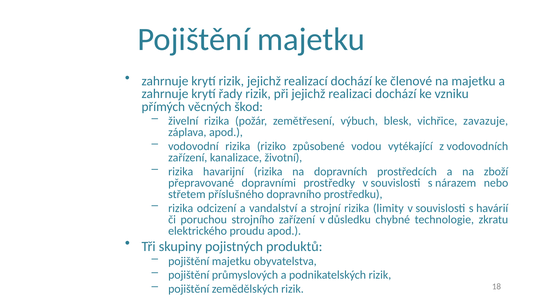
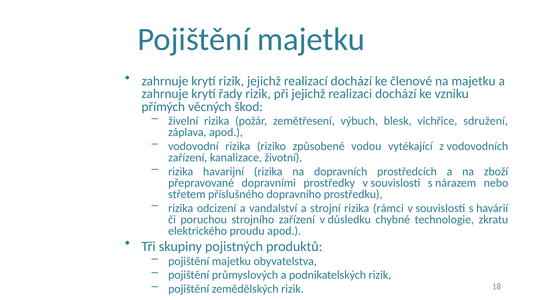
zavazuje: zavazuje -> sdružení (486, 121)
limity: limity -> rámci (388, 208)
